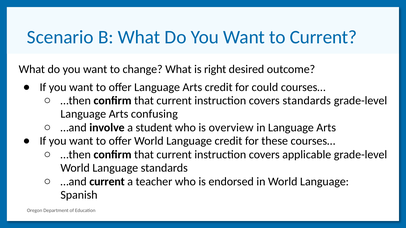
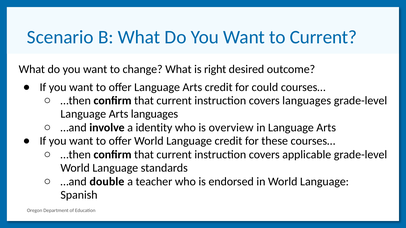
covers standards: standards -> languages (307, 101)
Arts confusing: confusing -> languages (154, 114)
student: student -> identity (154, 128)
…and current: current -> double (107, 182)
